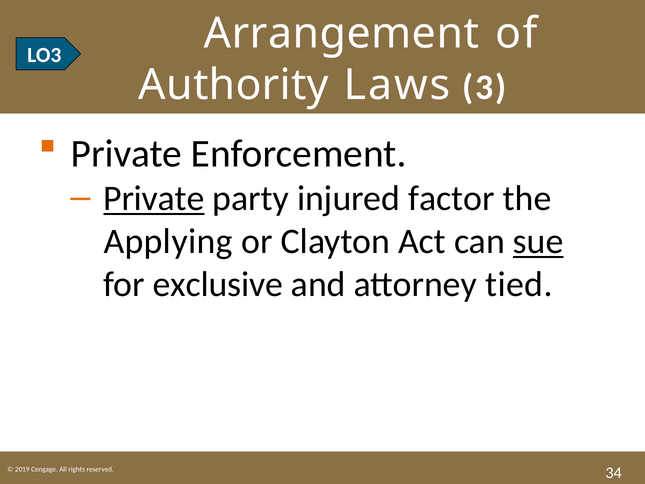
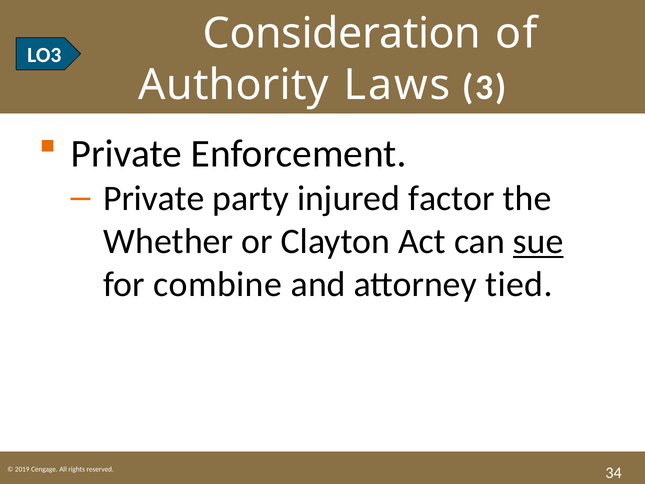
Arrangement: Arrangement -> Consideration (342, 34)
Private underline: present -> none (154, 198)
Applying: Applying -> Whether (168, 241)
exclusive: exclusive -> combine (218, 284)
